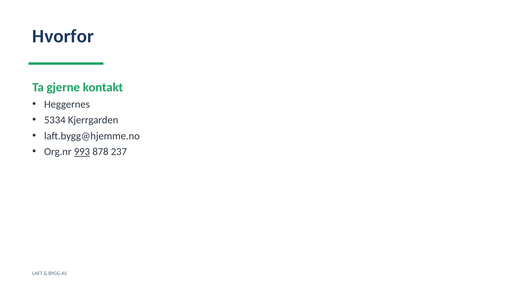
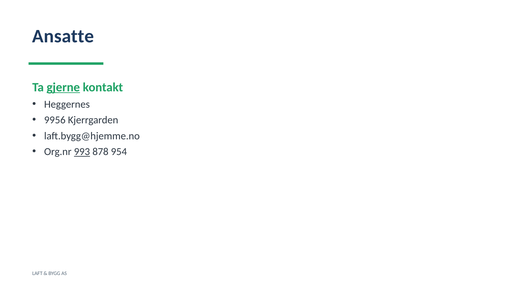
Hvorfor: Hvorfor -> Ansatte (63, 36)
gjerne underline: none -> present (63, 87)
5334: 5334 -> 9956 (55, 120)
237: 237 -> 954 (119, 152)
